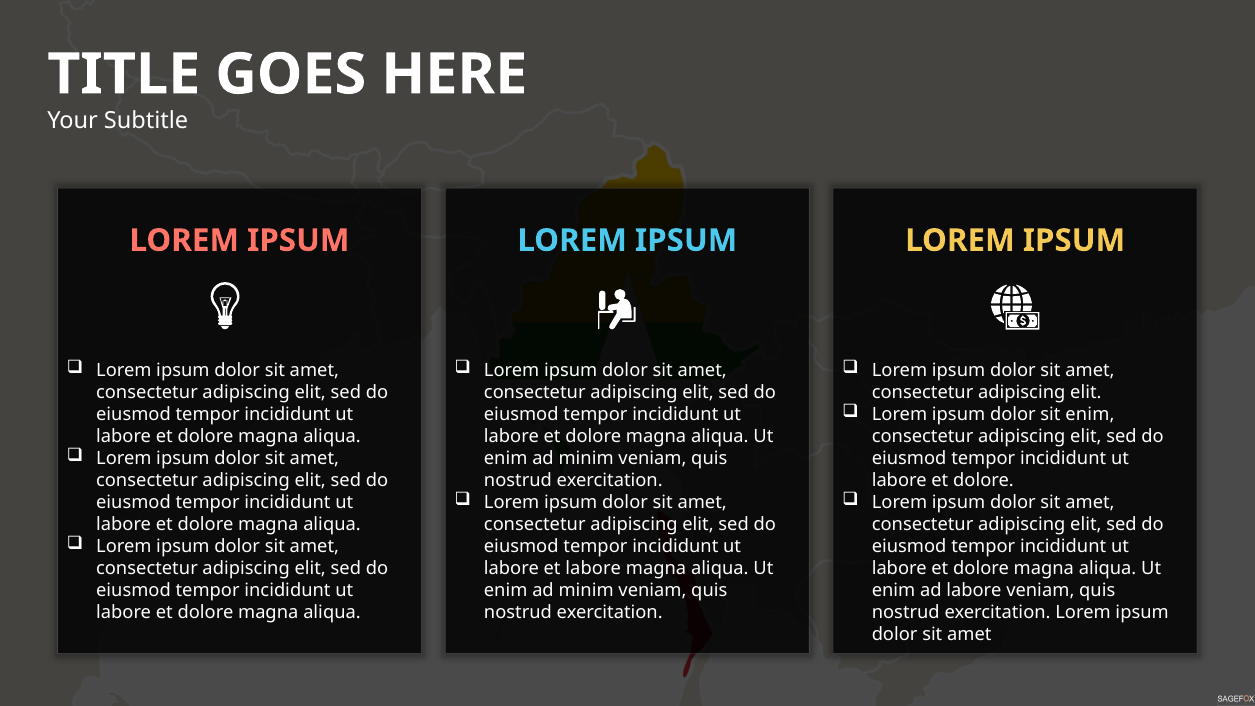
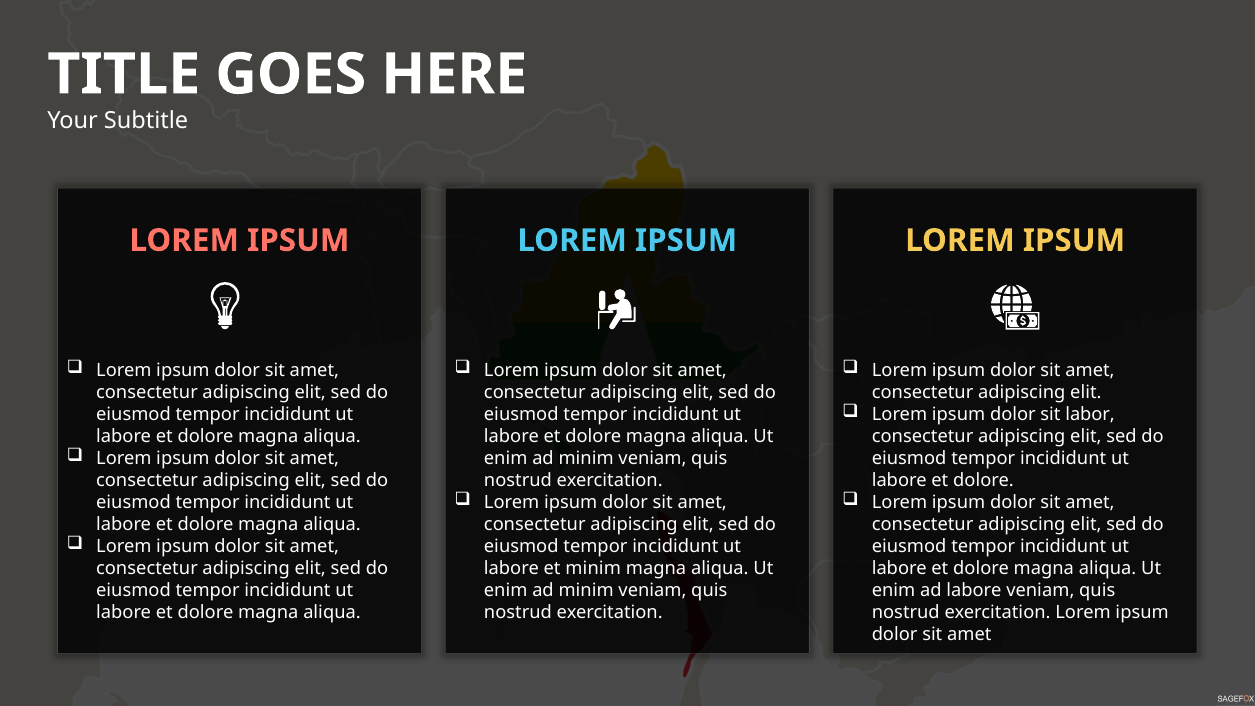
sit enim: enim -> labor (1090, 415)
et labore: labore -> minim (593, 568)
